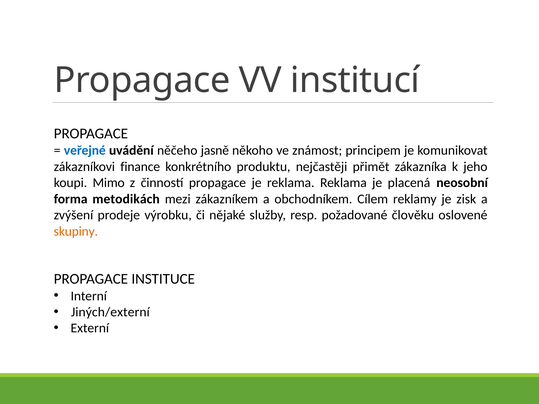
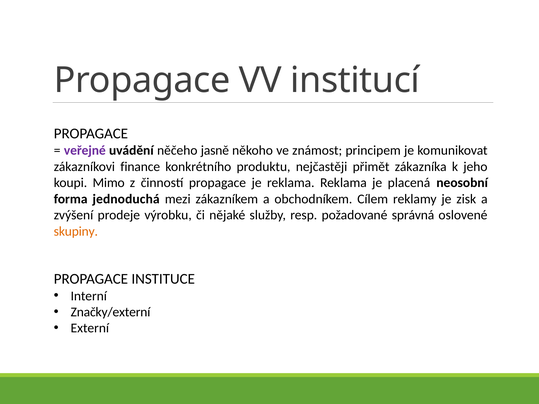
veřejné colour: blue -> purple (85, 151)
metodikách: metodikách -> jednoduchá (126, 199)
člověku: člověku -> správná (413, 215)
Jiných/externí: Jiných/externí -> Značky/externí (110, 312)
